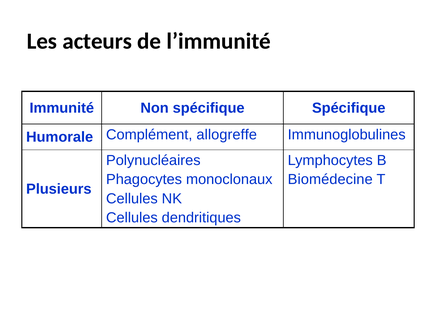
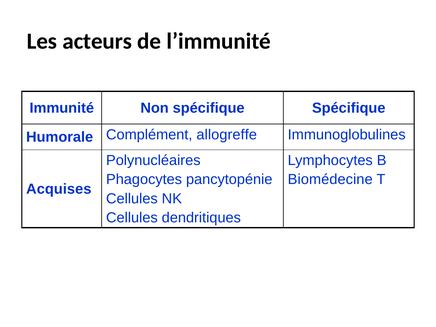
monoclonaux: monoclonaux -> pancytopénie (229, 179)
Plusieurs: Plusieurs -> Acquises (59, 189)
